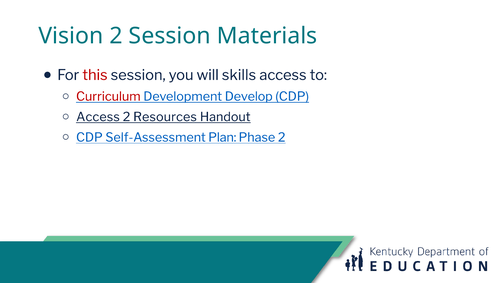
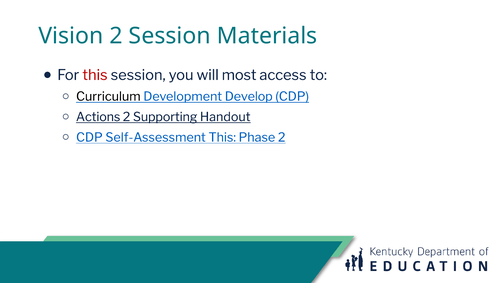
skills: skills -> most (239, 75)
Curriculum colour: red -> black (108, 97)
Access: Access -> Actions (98, 117)
Resources: Resources -> Supporting (165, 117)
Self-Assessment Plan: Plan -> This (222, 137)
